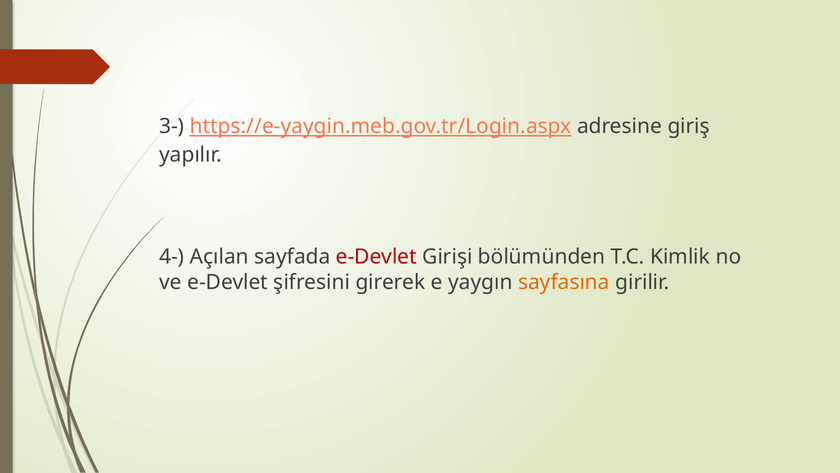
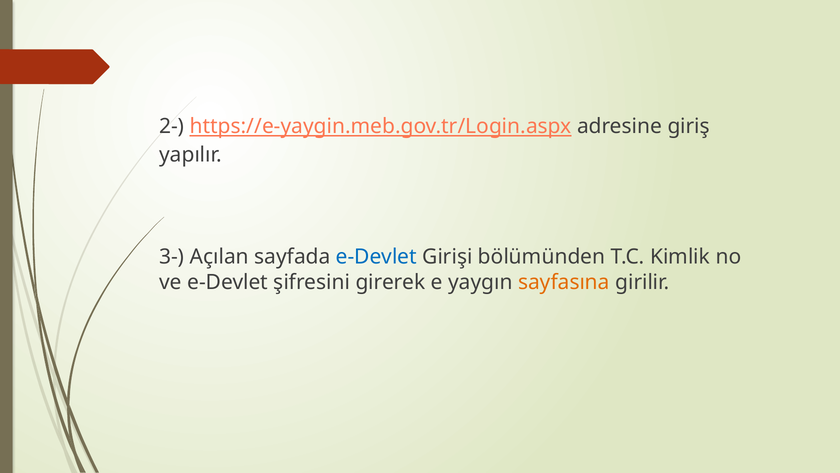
3-: 3- -> 2- (172, 126)
4-: 4- -> 3- (172, 257)
e-Devlet colour: red -> blue (376, 257)
